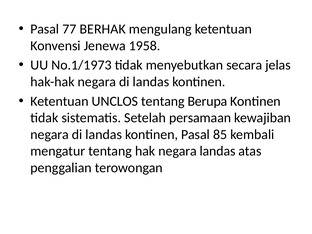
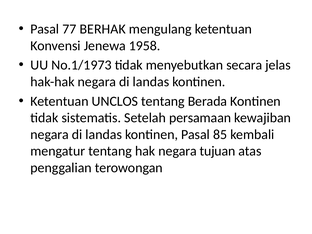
Berupa: Berupa -> Berada (207, 101)
negara landas: landas -> tujuan (218, 151)
